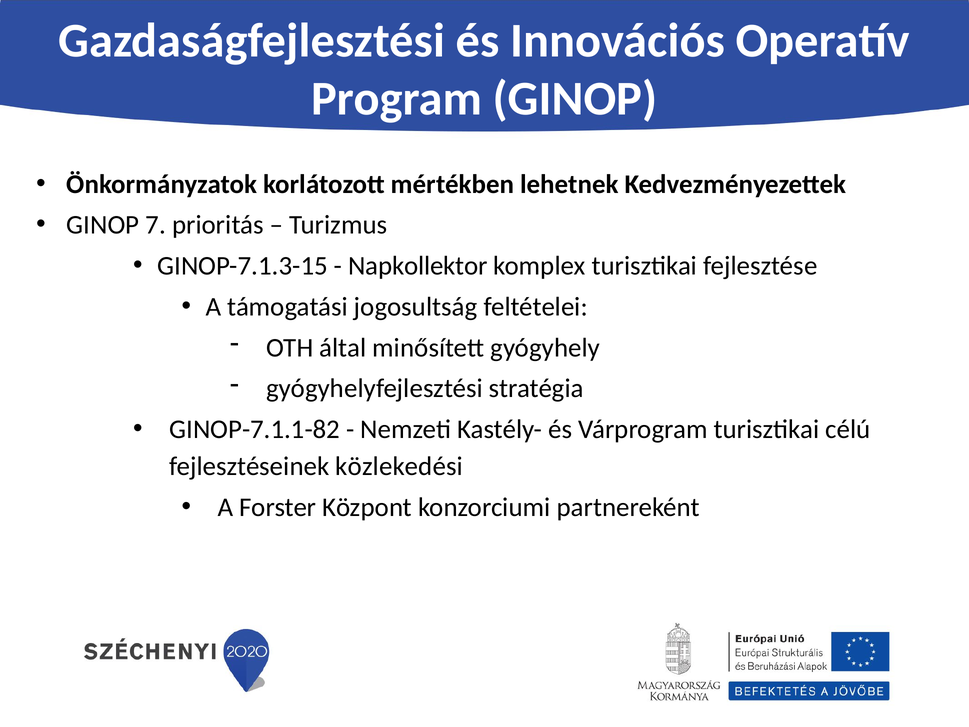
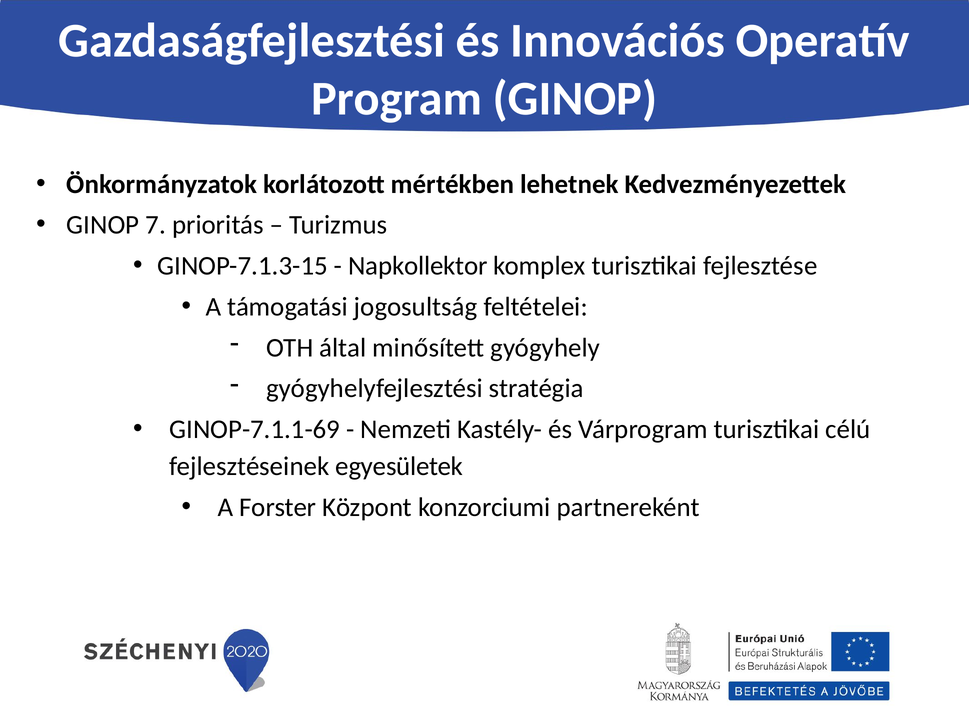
GINOP-7.1.1-82: GINOP-7.1.1-82 -> GINOP-7.1.1-69 (255, 429)
közlekedési: közlekedési -> egyesületek (399, 466)
